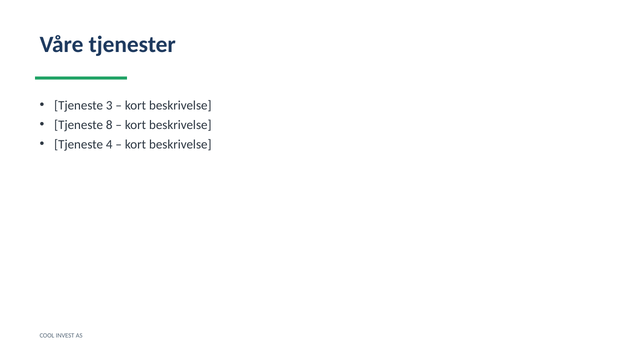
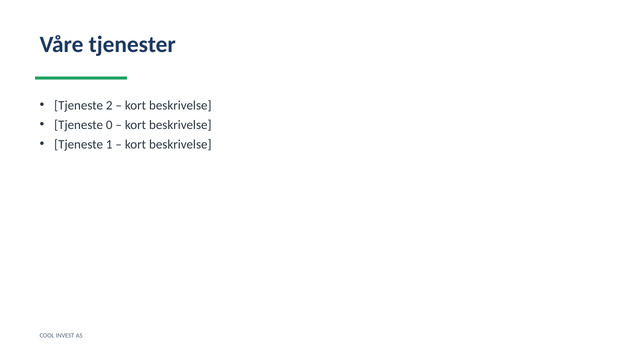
3: 3 -> 2 (109, 106)
8: 8 -> 0 (109, 125)
4: 4 -> 1 (109, 144)
